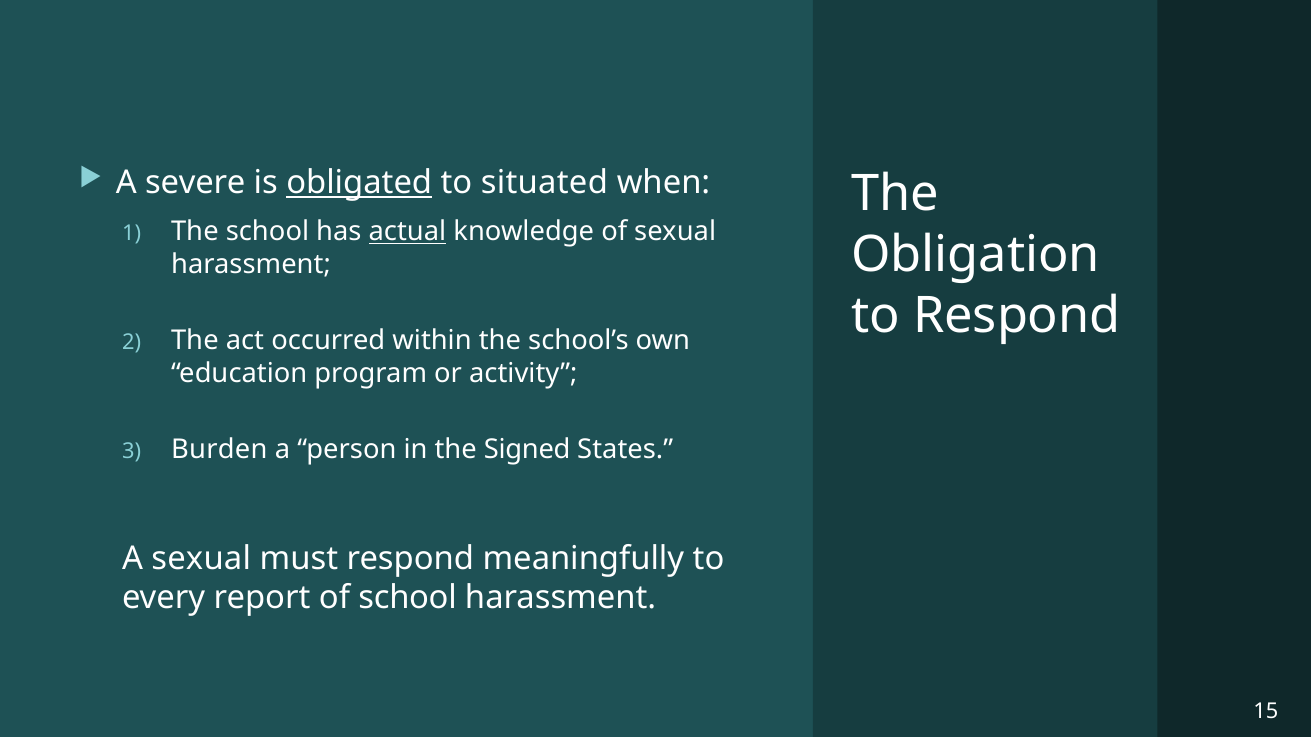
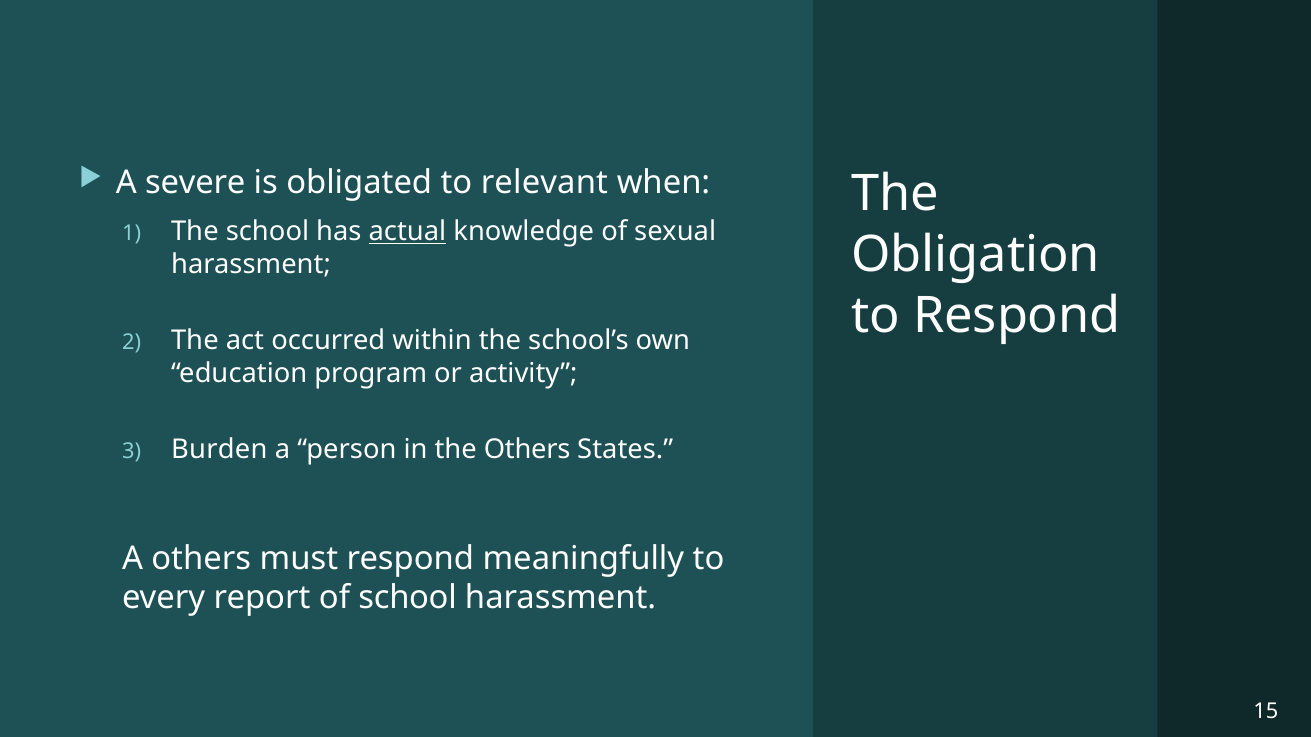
obligated underline: present -> none (359, 183)
situated: situated -> relevant (544, 183)
the Signed: Signed -> Others (527, 450)
A sexual: sexual -> others (201, 559)
